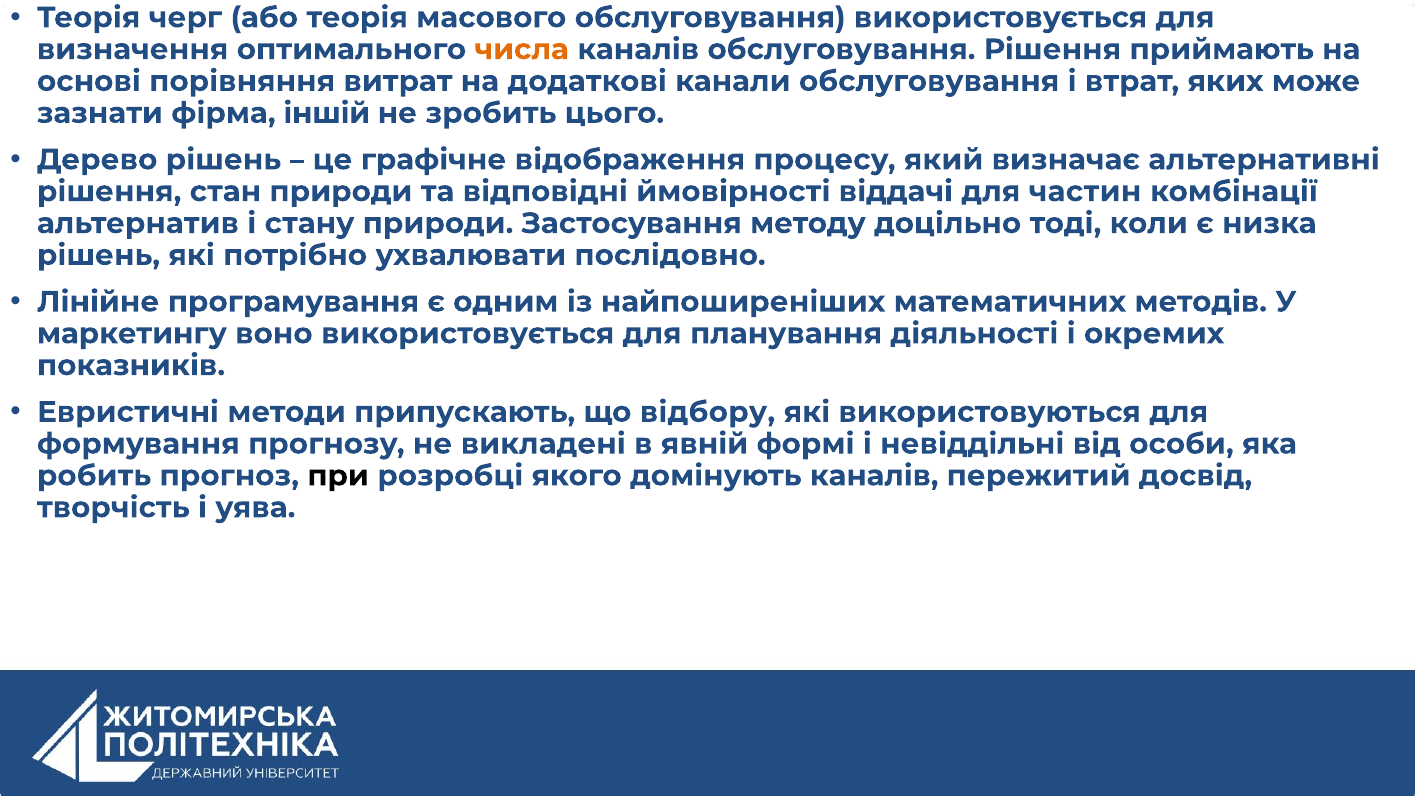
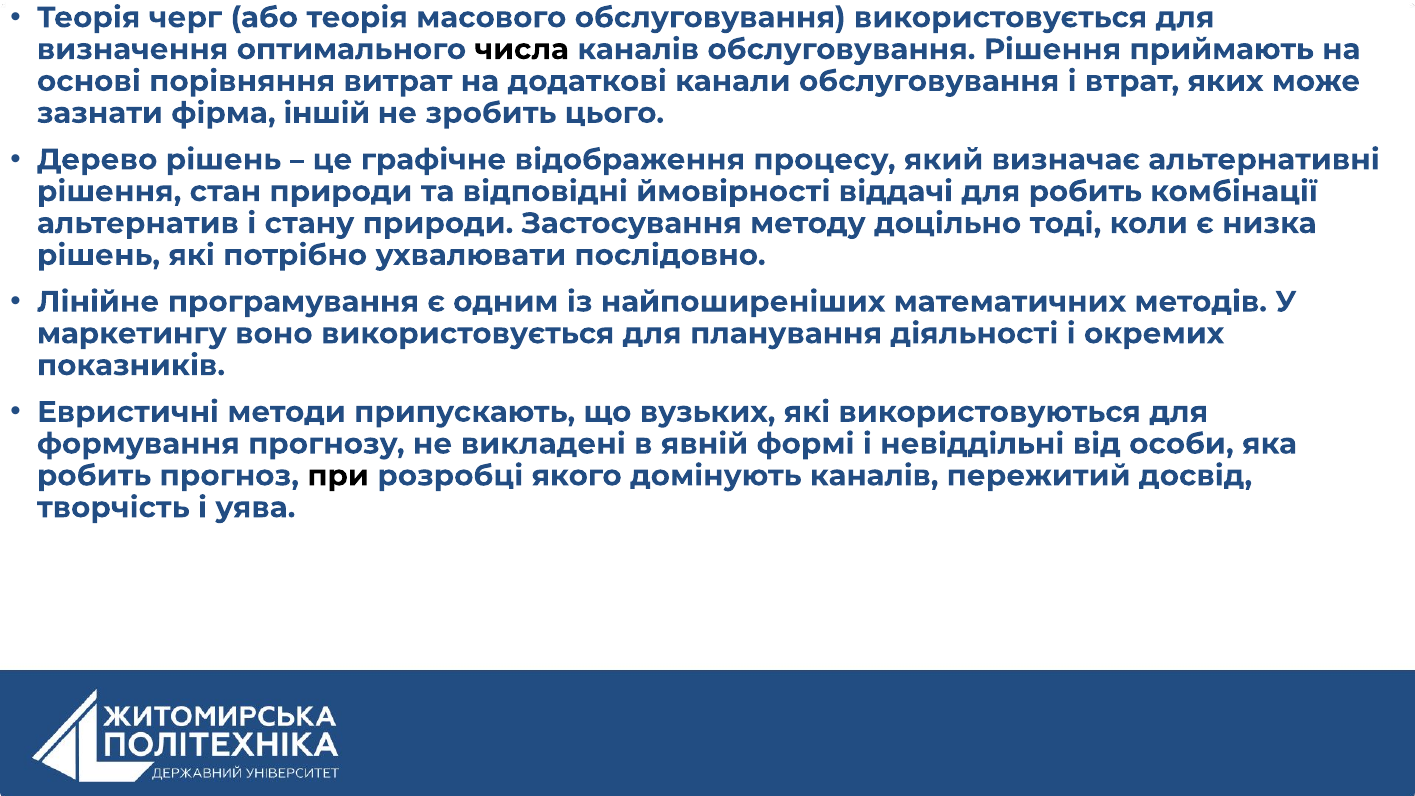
числа colour: orange -> black (522, 49)
для частин: частин -> робить (1085, 191)
відбору: відбору -> вузьких (708, 412)
